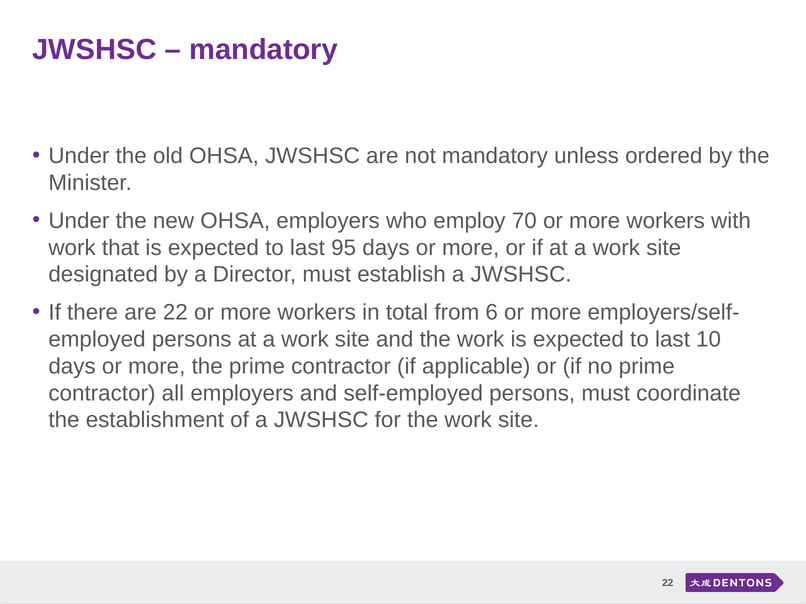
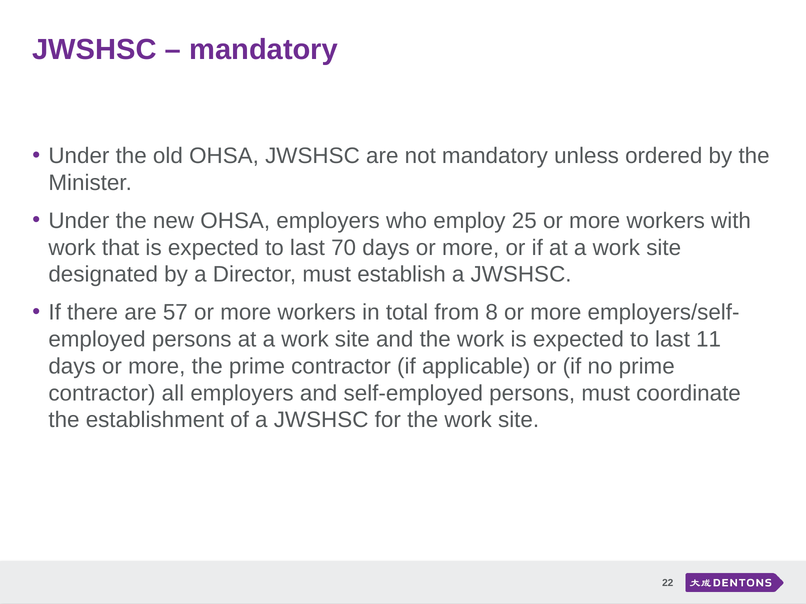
70: 70 -> 25 (524, 221)
95: 95 -> 70 (344, 248)
are 22: 22 -> 57 (175, 313)
6: 6 -> 8 (492, 313)
10: 10 -> 11 (709, 340)
